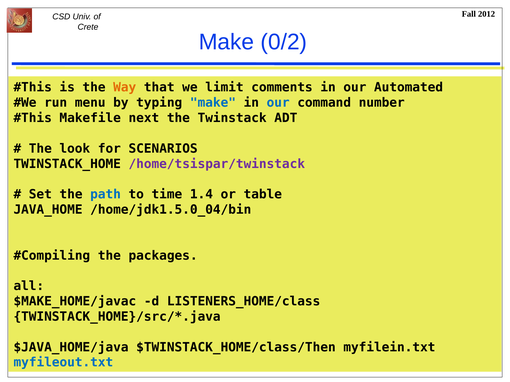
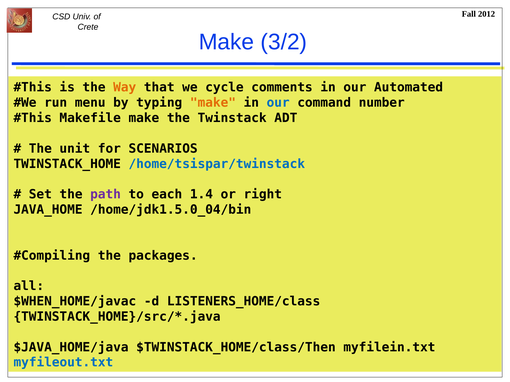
0/2: 0/2 -> 3/2 (284, 42)
limit: limit -> cycle (224, 88)
make colour: blue -> orange (213, 103)
Makefile next: next -> make (144, 118)
look: look -> unit (75, 149)
/home/tsispar/twinstack colour: purple -> blue (217, 164)
path colour: blue -> purple (106, 195)
time: time -> each (167, 195)
table: table -> right (263, 195)
$MAKE_HOME/javac: $MAKE_HOME/javac -> $WHEN_HOME/javac (75, 302)
